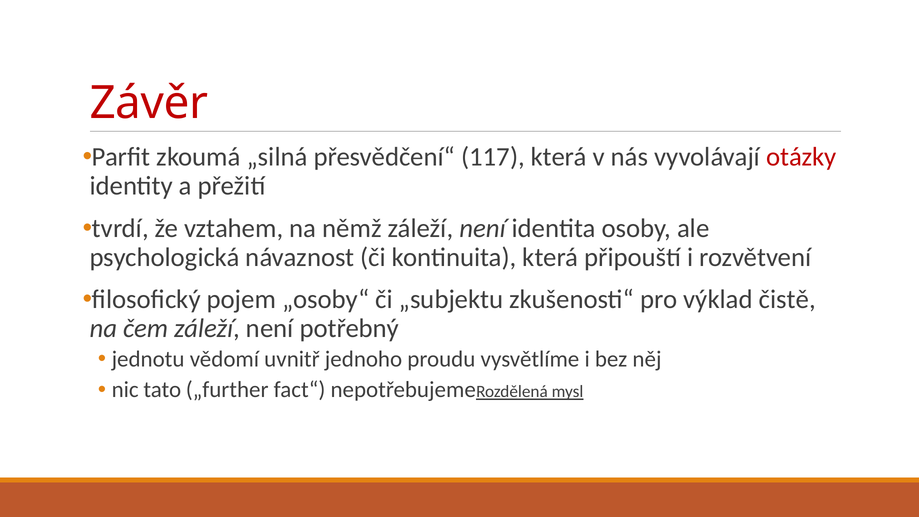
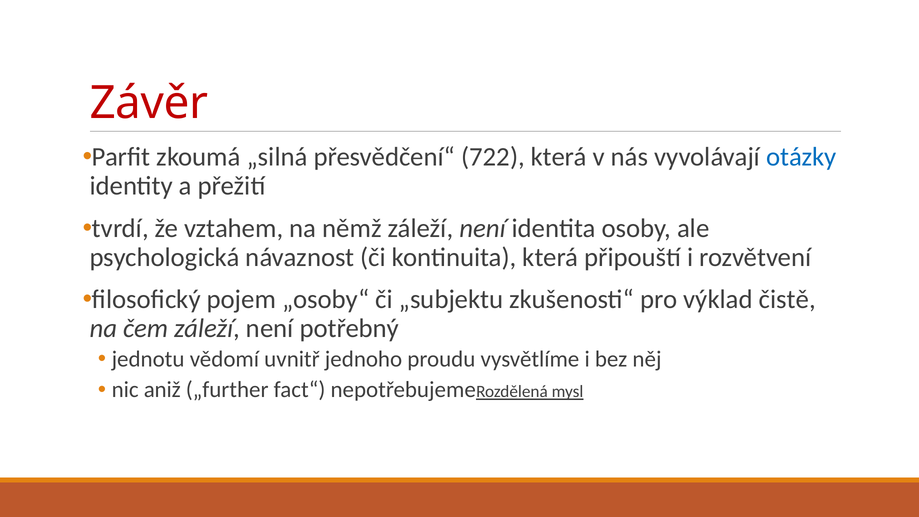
117: 117 -> 722 (493, 157)
otázky colour: red -> blue (801, 157)
tato: tato -> aniž (162, 390)
